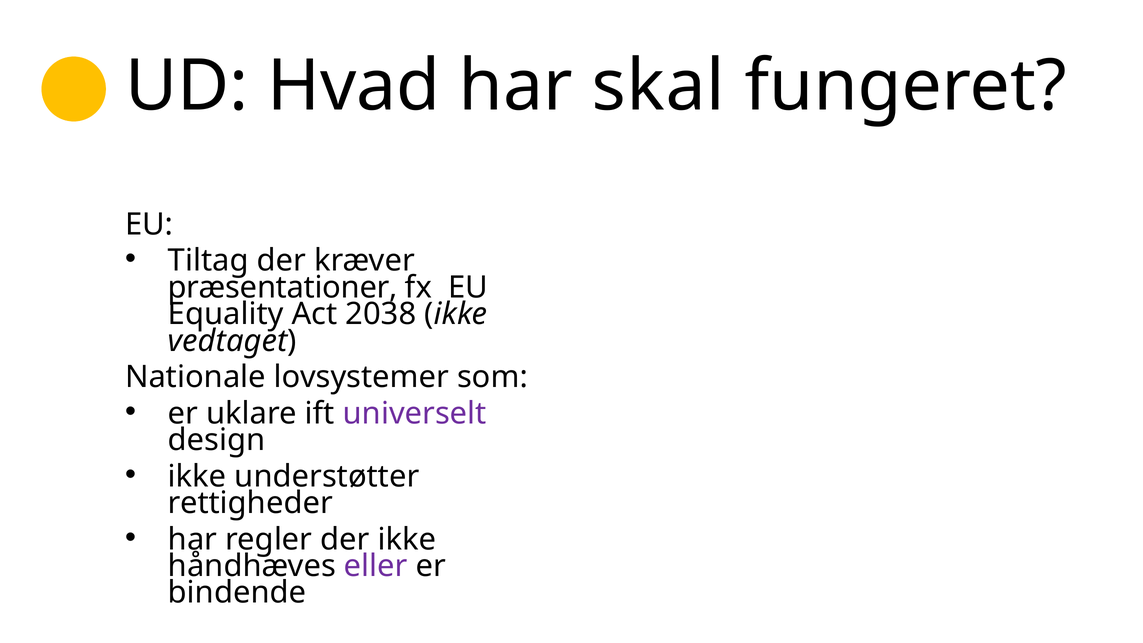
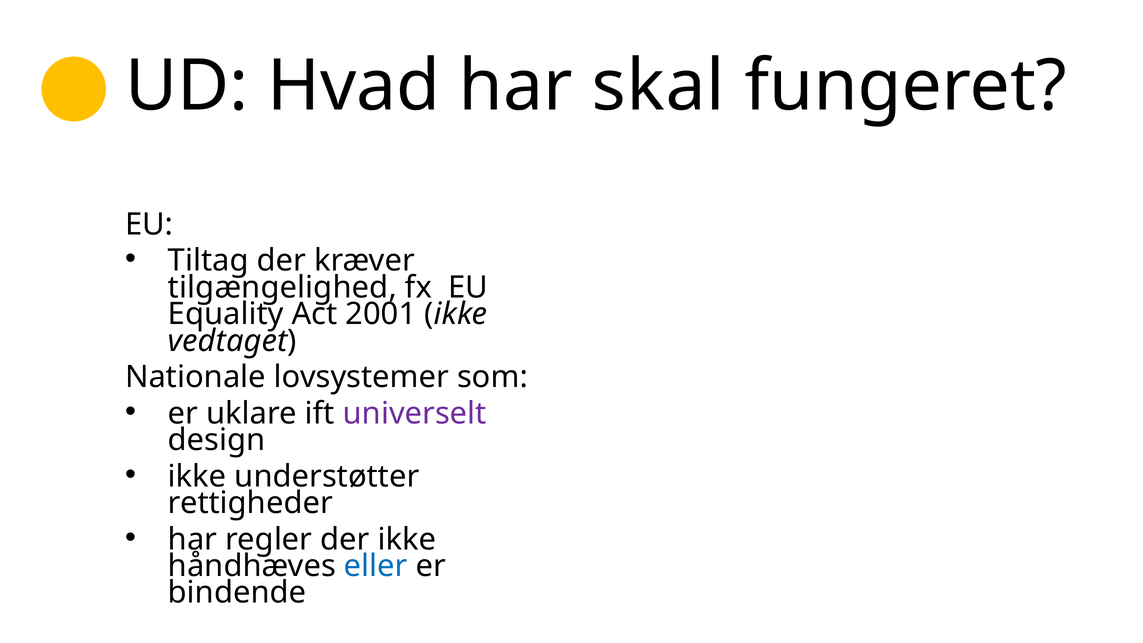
præsentationer: præsentationer -> tilgængelighed (282, 287)
2038: 2038 -> 2001 (381, 314)
eller colour: purple -> blue (376, 566)
